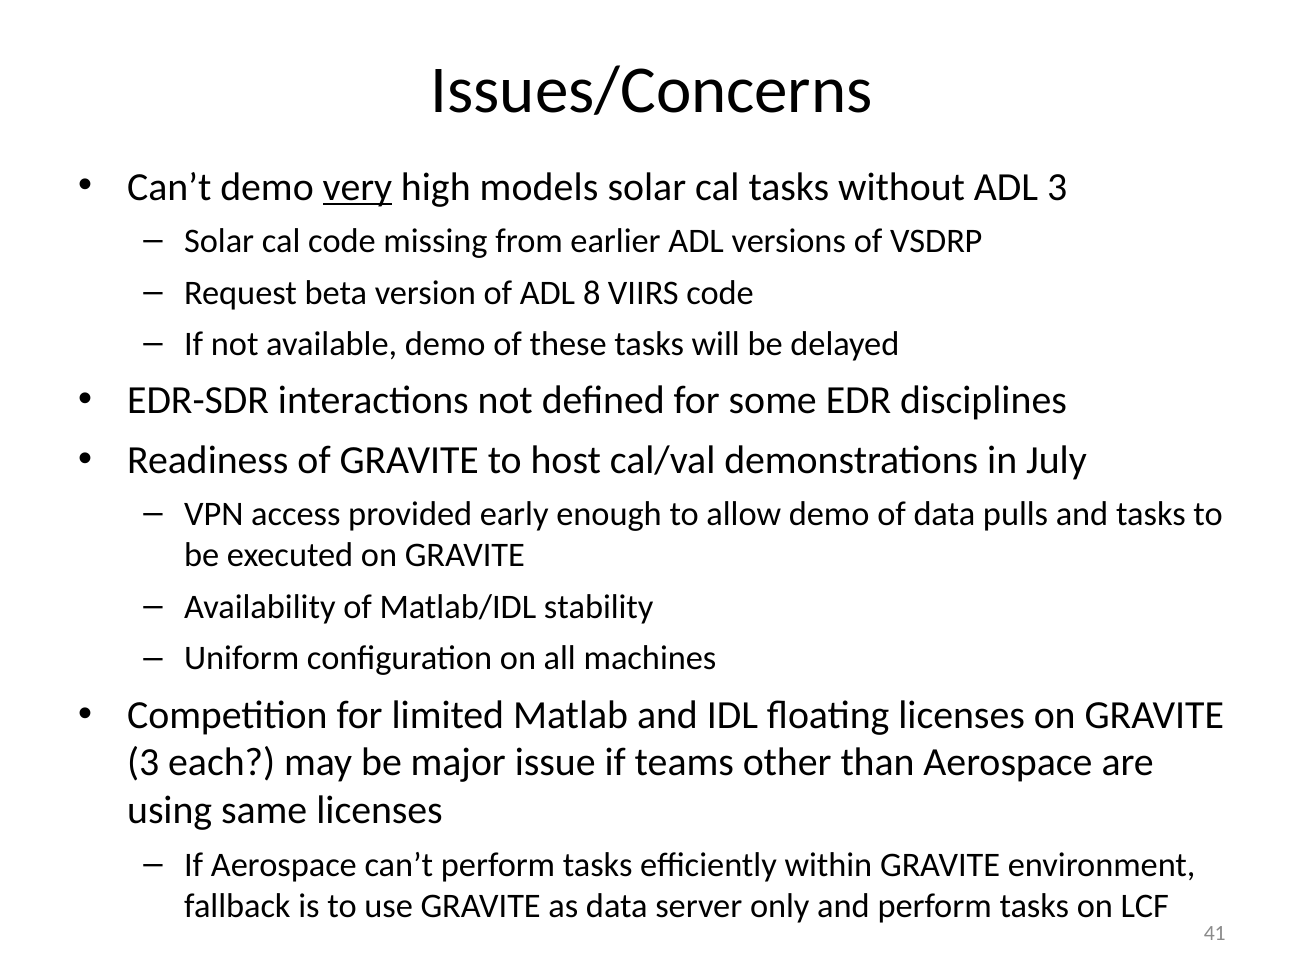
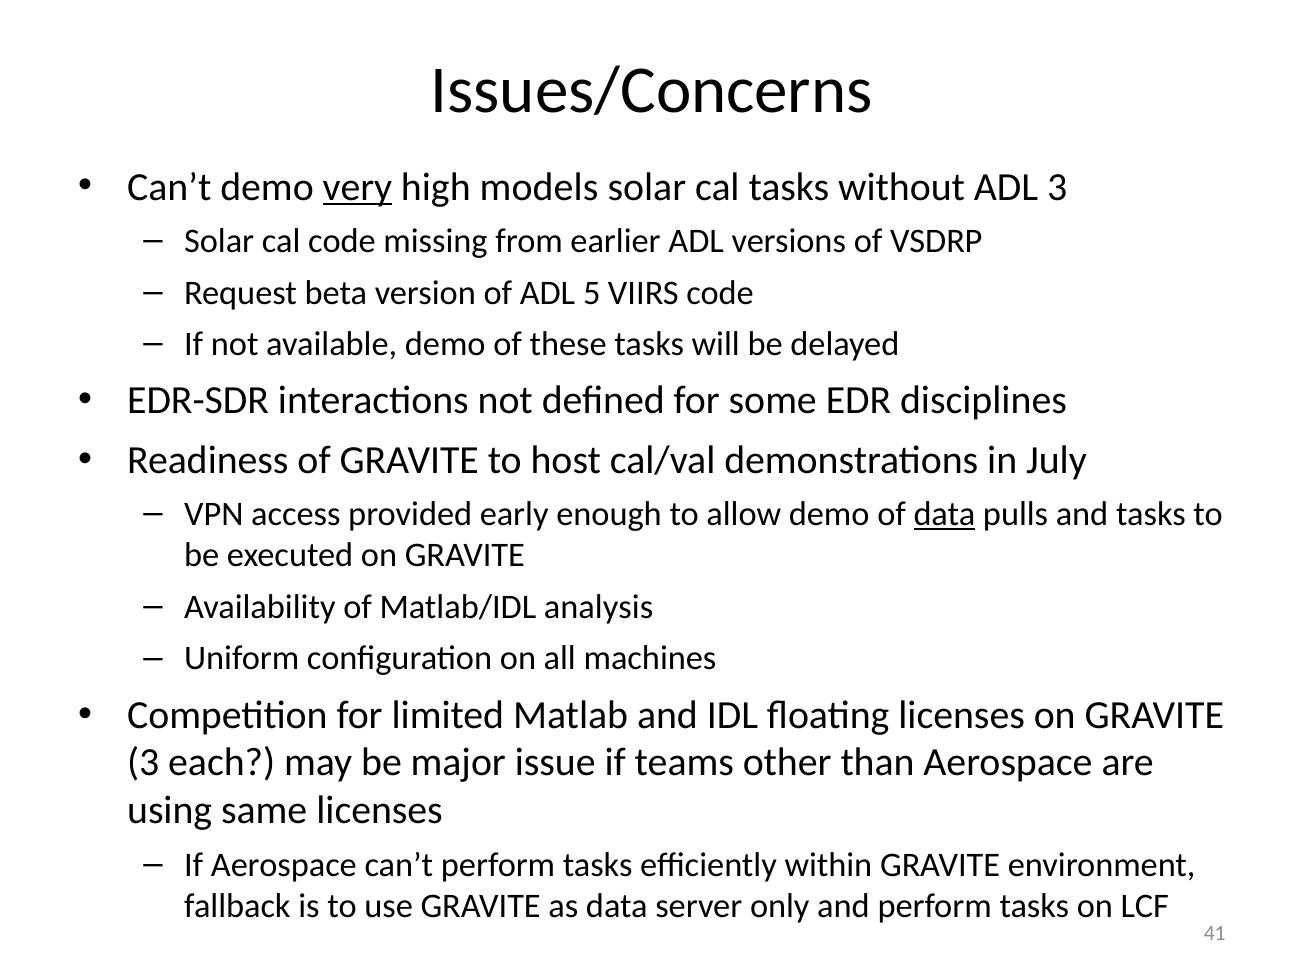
8: 8 -> 5 (592, 293)
data underline: none -> present (944, 514)
stability: stability -> analysis (599, 607)
